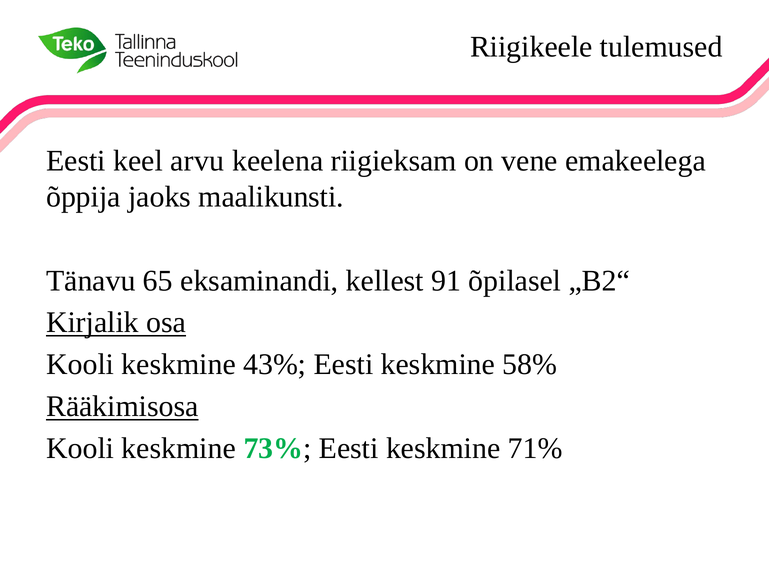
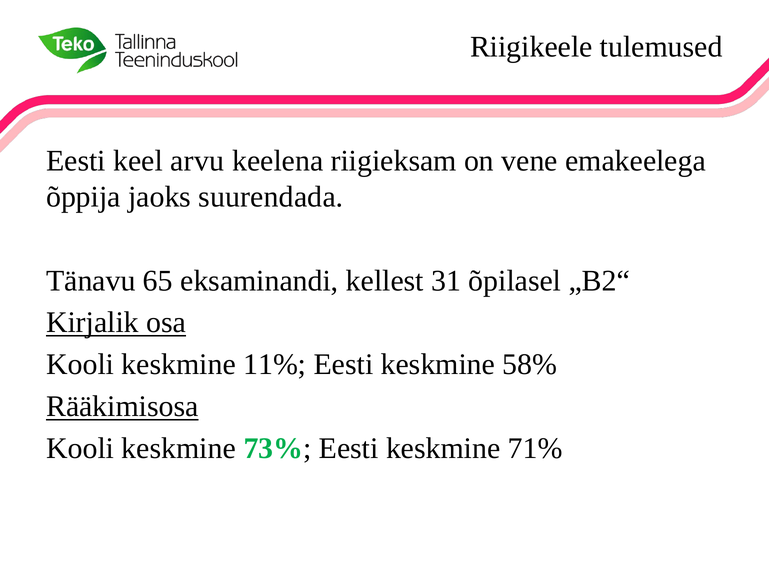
maalikunsti: maalikunsti -> suurendada (271, 197)
91: 91 -> 31 (446, 281)
43%: 43% -> 11% (275, 364)
